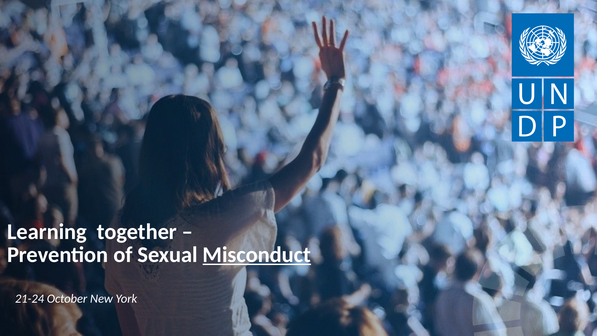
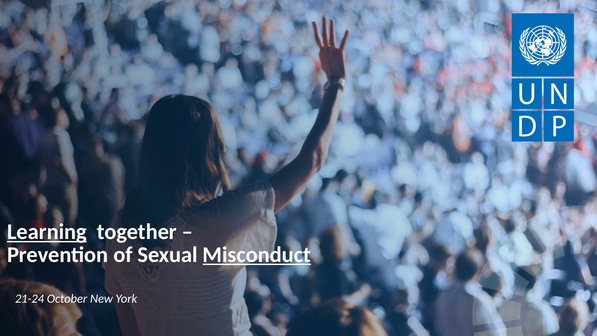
Learning underline: none -> present (47, 232)
